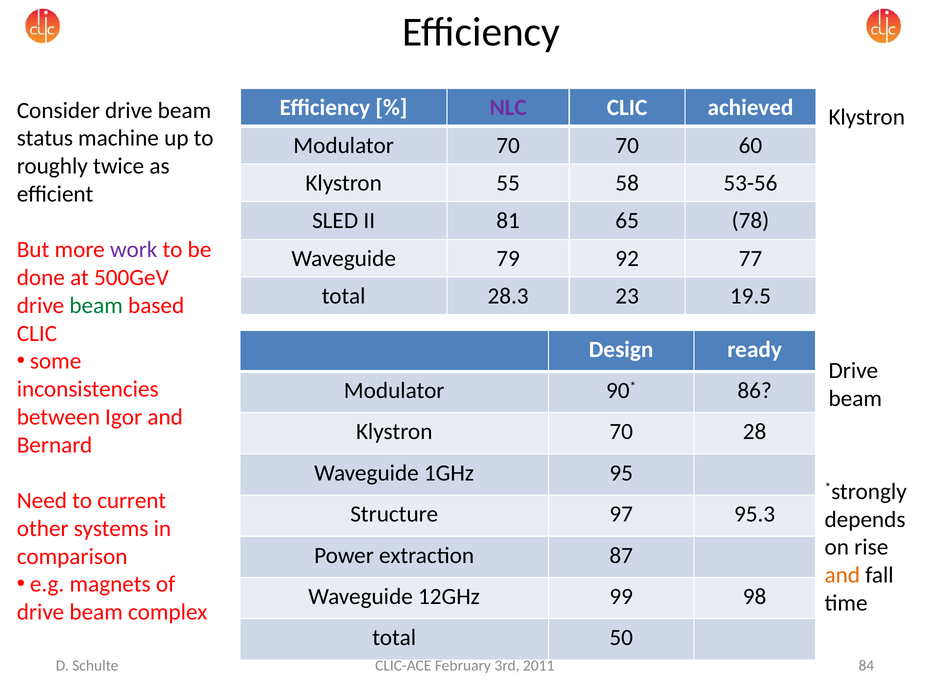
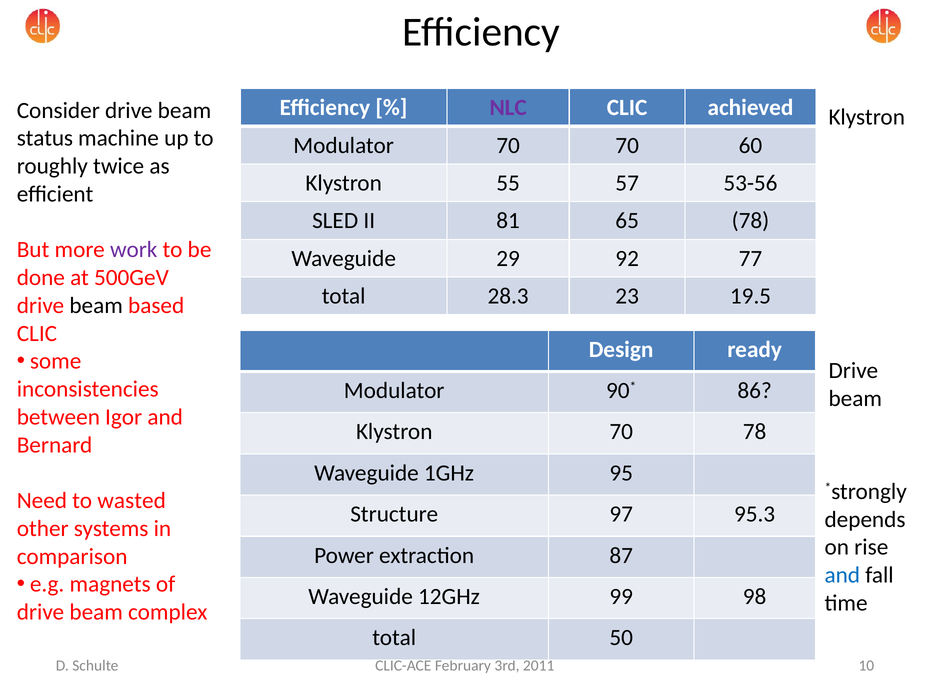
58: 58 -> 57 (627, 183)
79: 79 -> 29 (508, 259)
beam colour: green -> black (96, 306)
70 28: 28 -> 78 (755, 432)
current: current -> wasted (132, 501)
and colour: orange -> blue (842, 576)
84: 84 -> 10 (866, 666)
